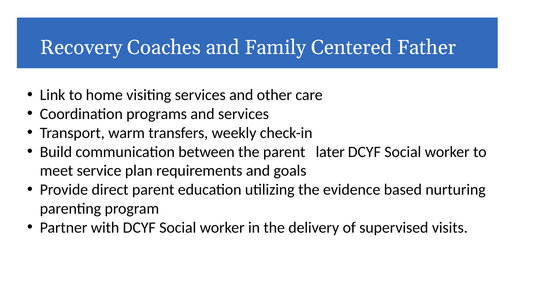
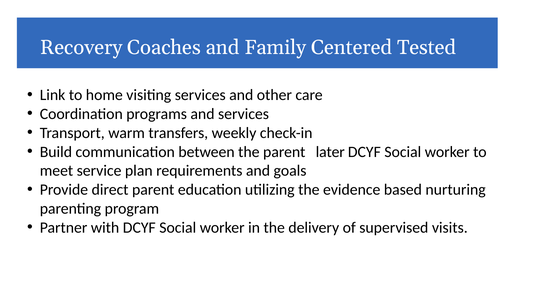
Father: Father -> Tested (427, 48)
